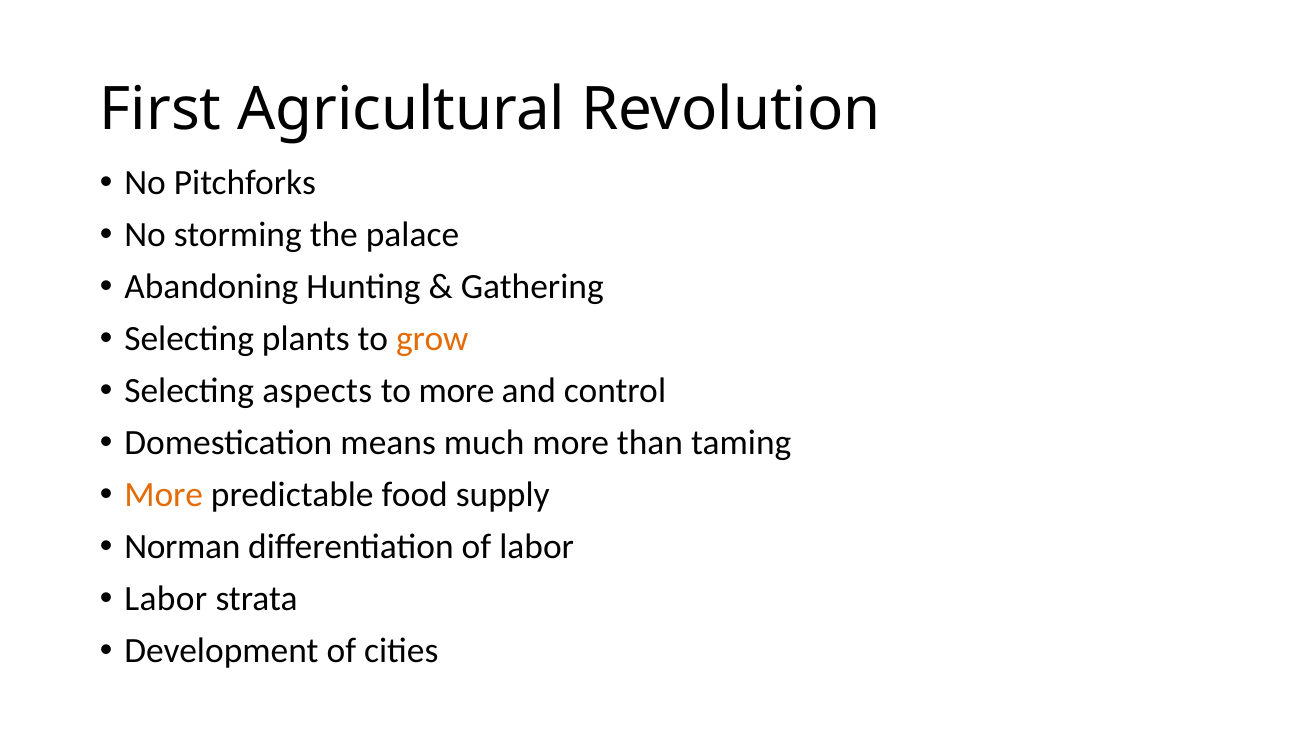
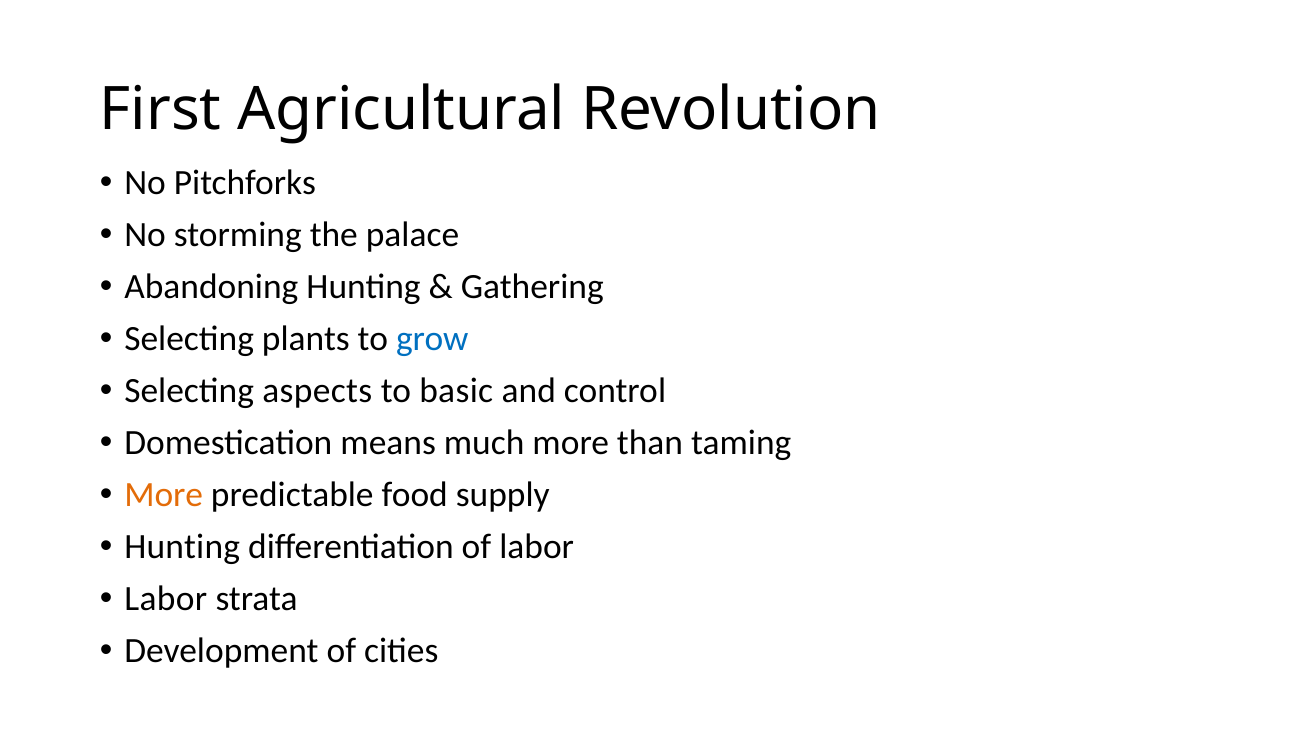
grow colour: orange -> blue (432, 339)
to more: more -> basic (456, 391)
Norman: Norman -> Hunting (182, 546)
